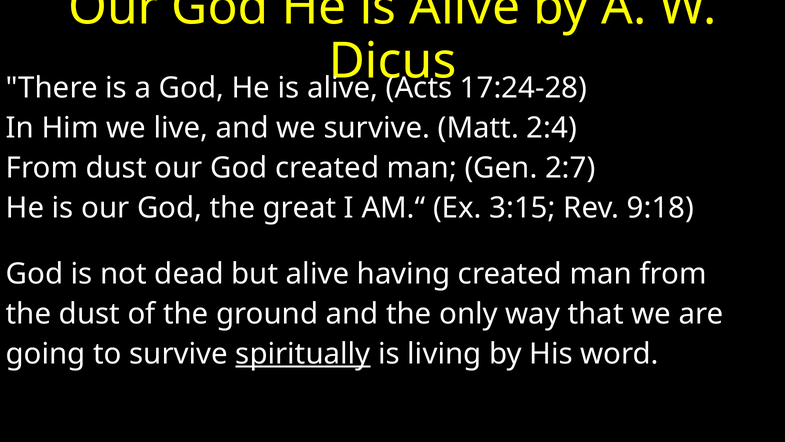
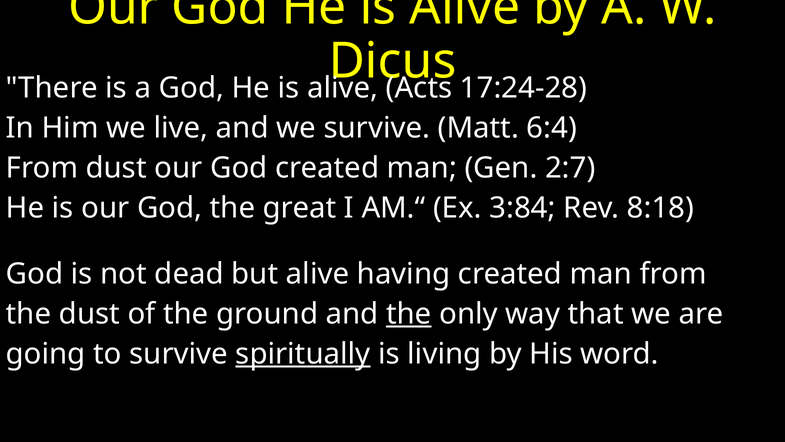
2:4: 2:4 -> 6:4 (552, 128)
3:15: 3:15 -> 3:84 (522, 208)
9:18: 9:18 -> 8:18 (660, 208)
the underline: none -> present (409, 314)
